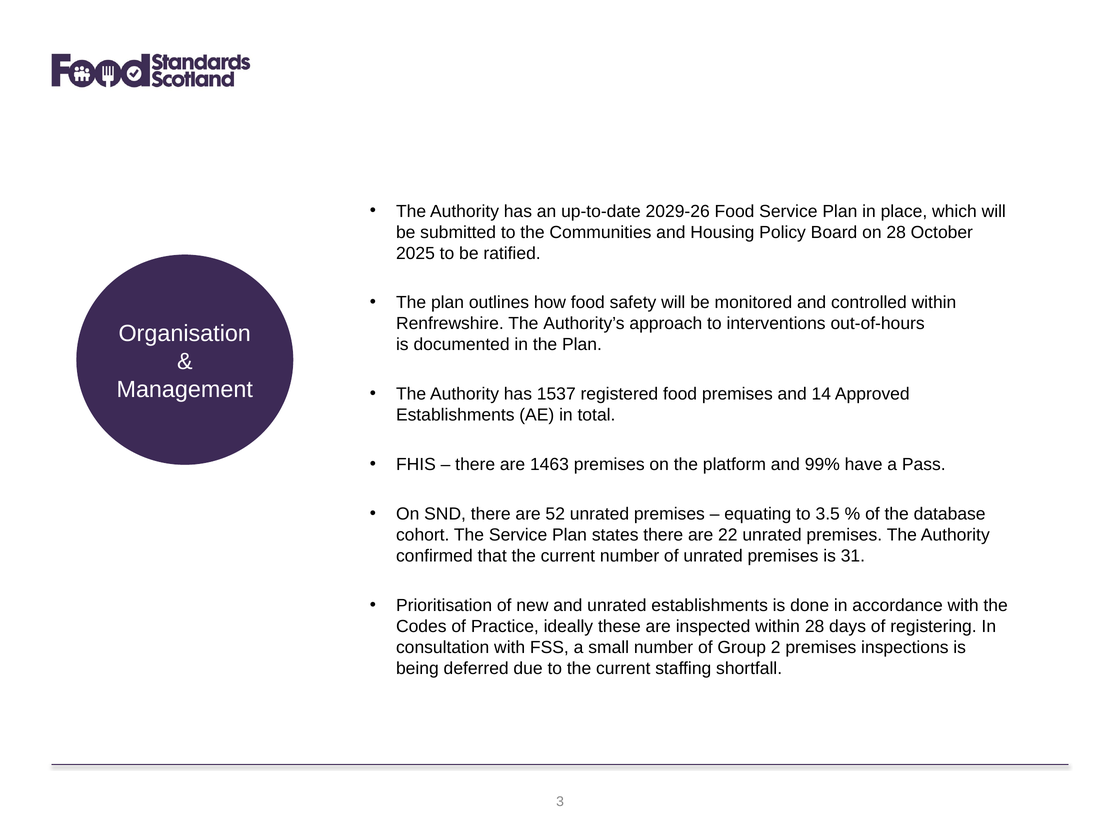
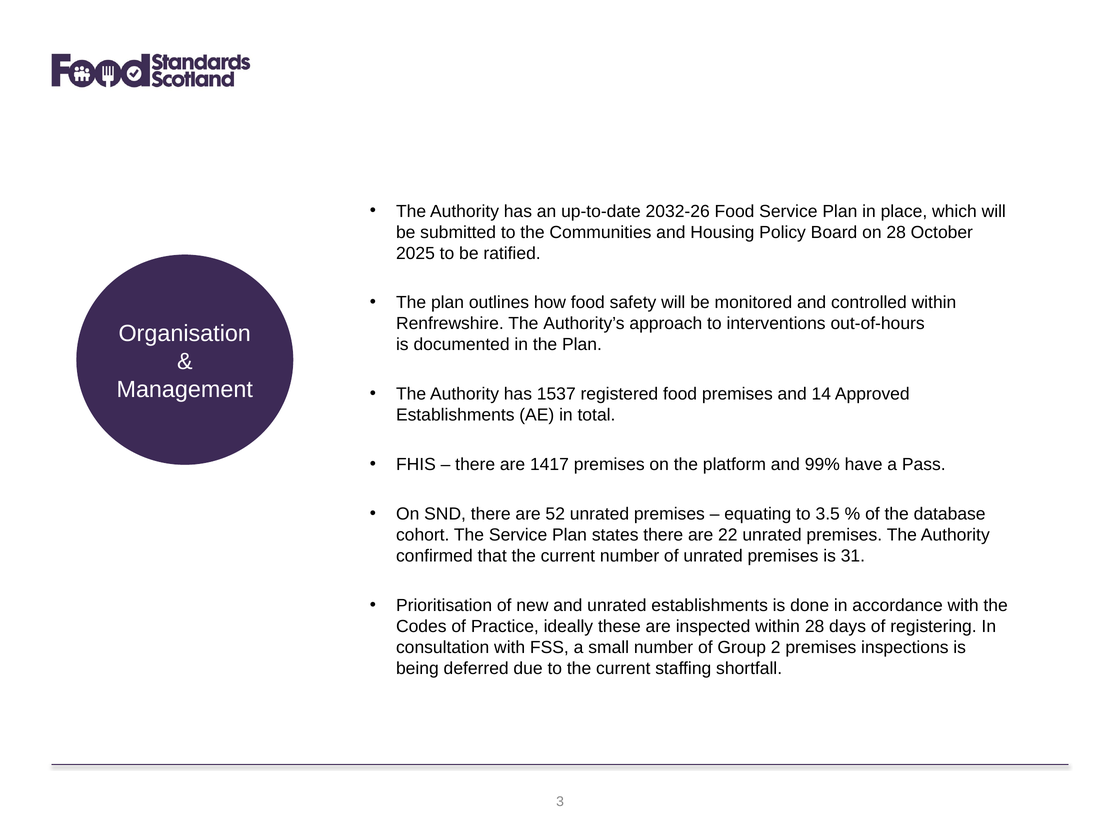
2029-26: 2029-26 -> 2032-26 (678, 211)
1463: 1463 -> 1417 (549, 465)
